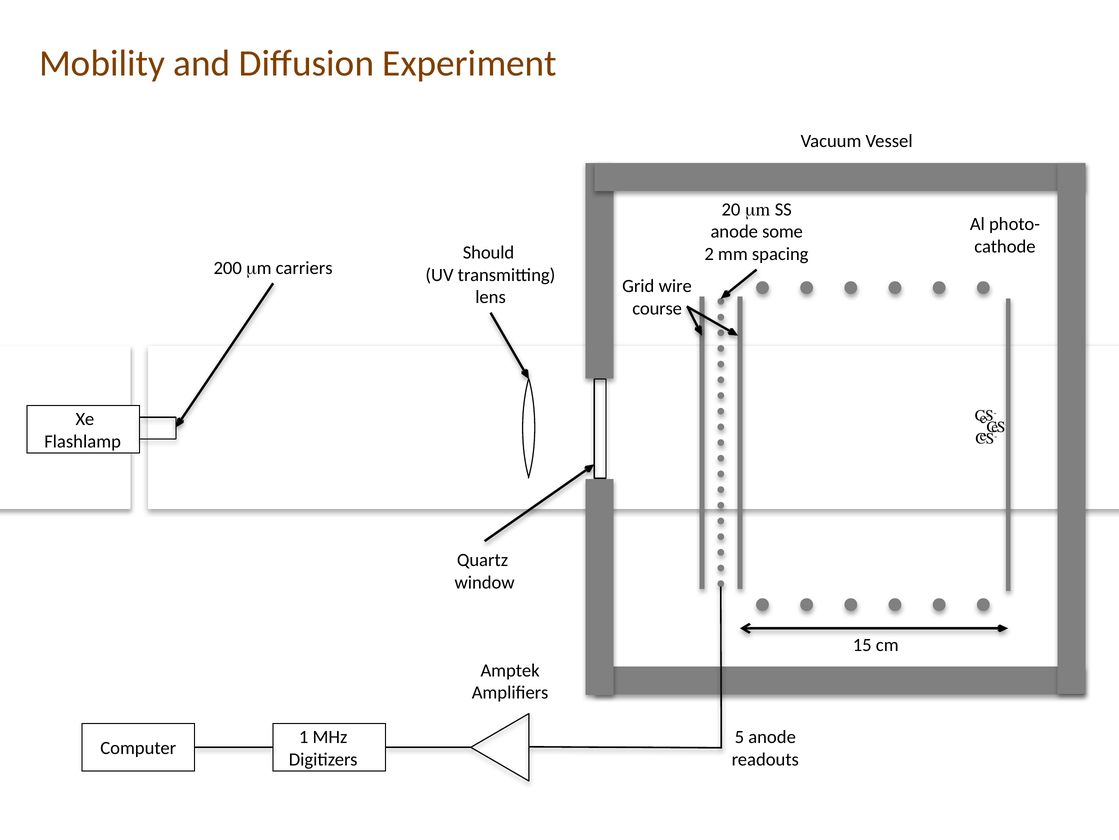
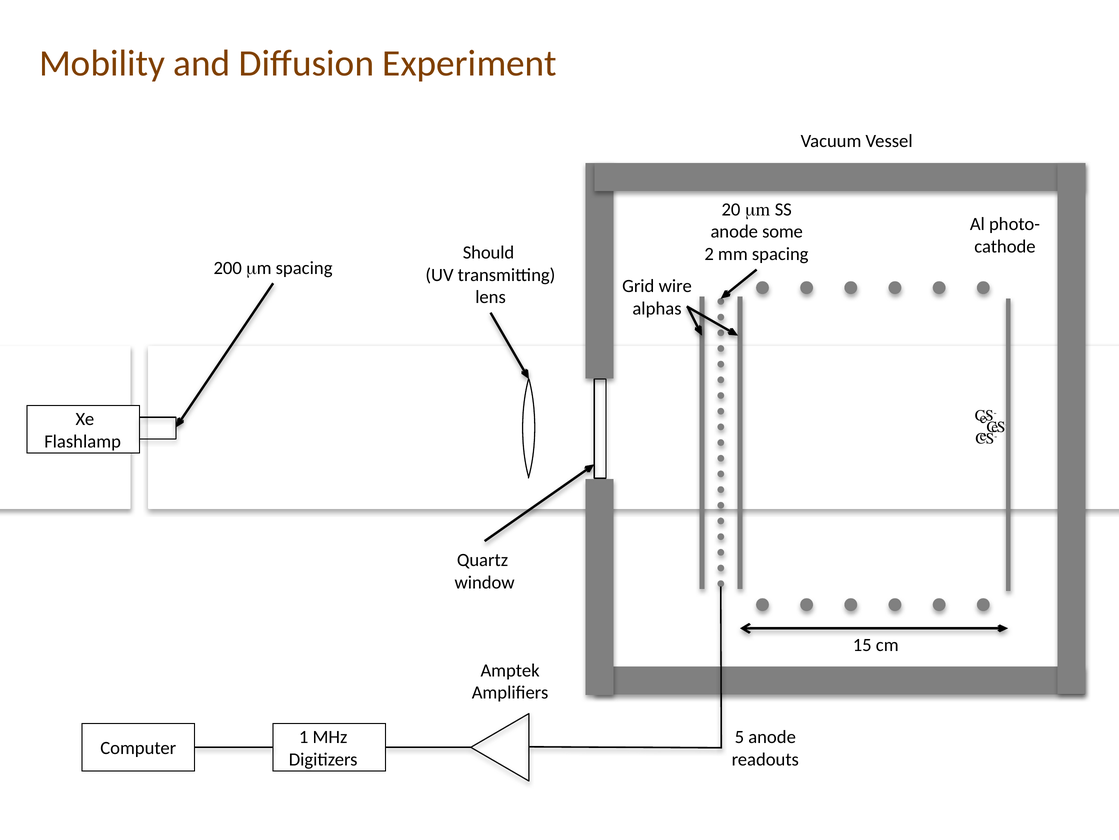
carriers: carriers -> spacing (304, 268)
course: course -> alphas (657, 308)
